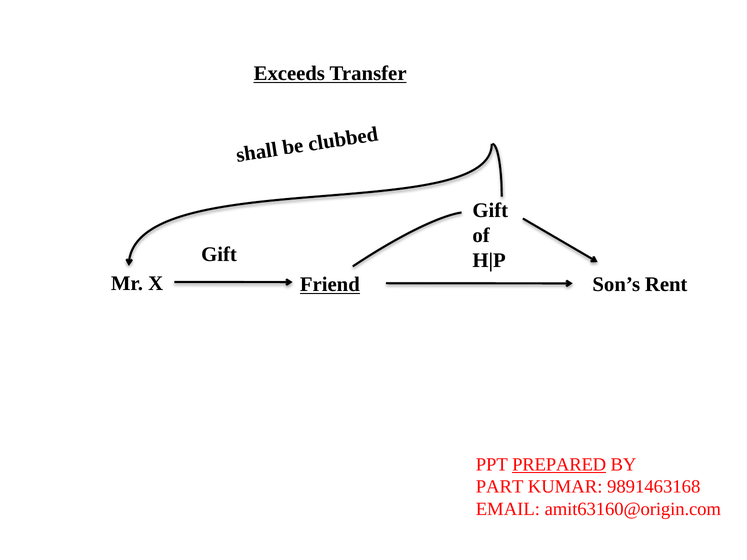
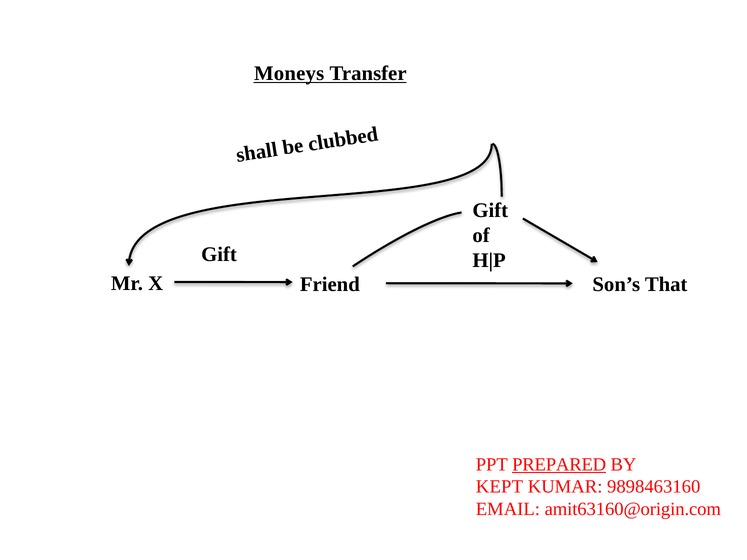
Exceeds: Exceeds -> Moneys (289, 74)
Friend underline: present -> none (330, 285)
Rent: Rent -> That (666, 285)
PART: PART -> KEPT (499, 487)
9891463168: 9891463168 -> 9898463160 (654, 487)
